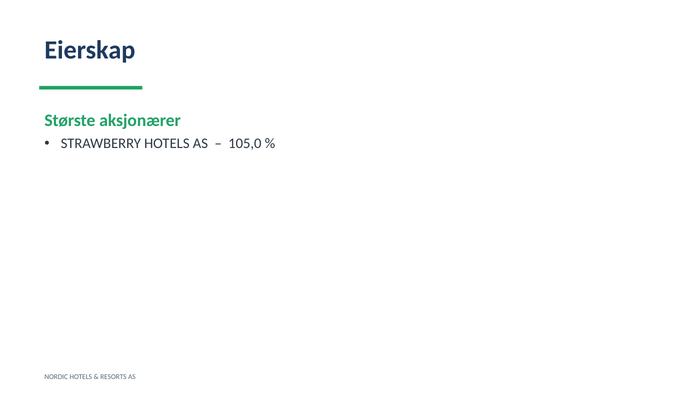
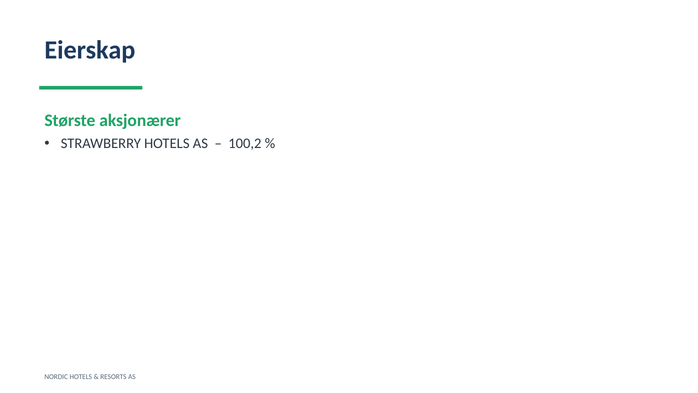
105,0: 105,0 -> 100,2 (245, 144)
